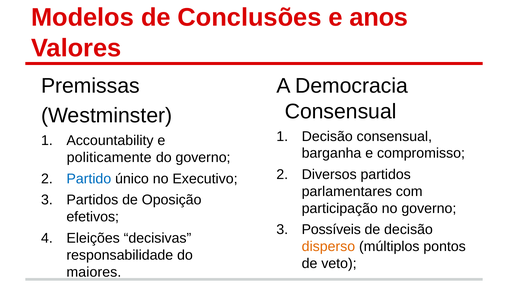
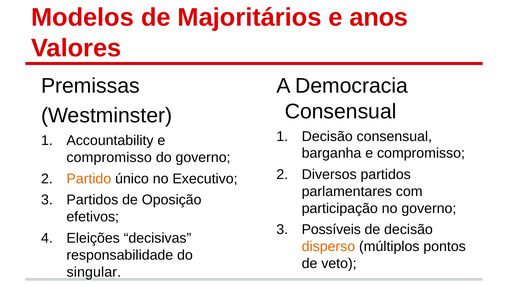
Conclusões: Conclusões -> Majoritários (250, 17)
politicamente: politicamente -> compromisso (109, 157)
Partido colour: blue -> orange (89, 179)
maiores: maiores -> singular (94, 272)
